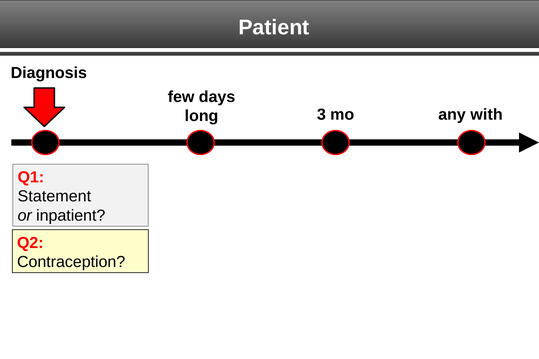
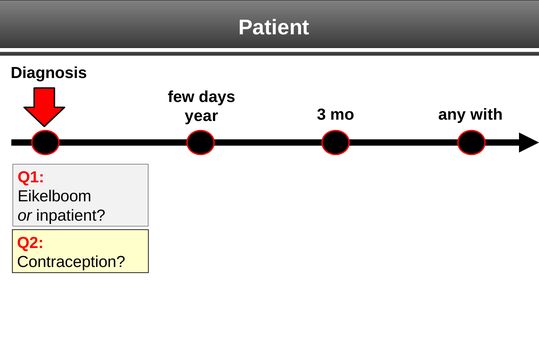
long: long -> year (201, 116)
Statement: Statement -> Eikelboom (54, 196)
